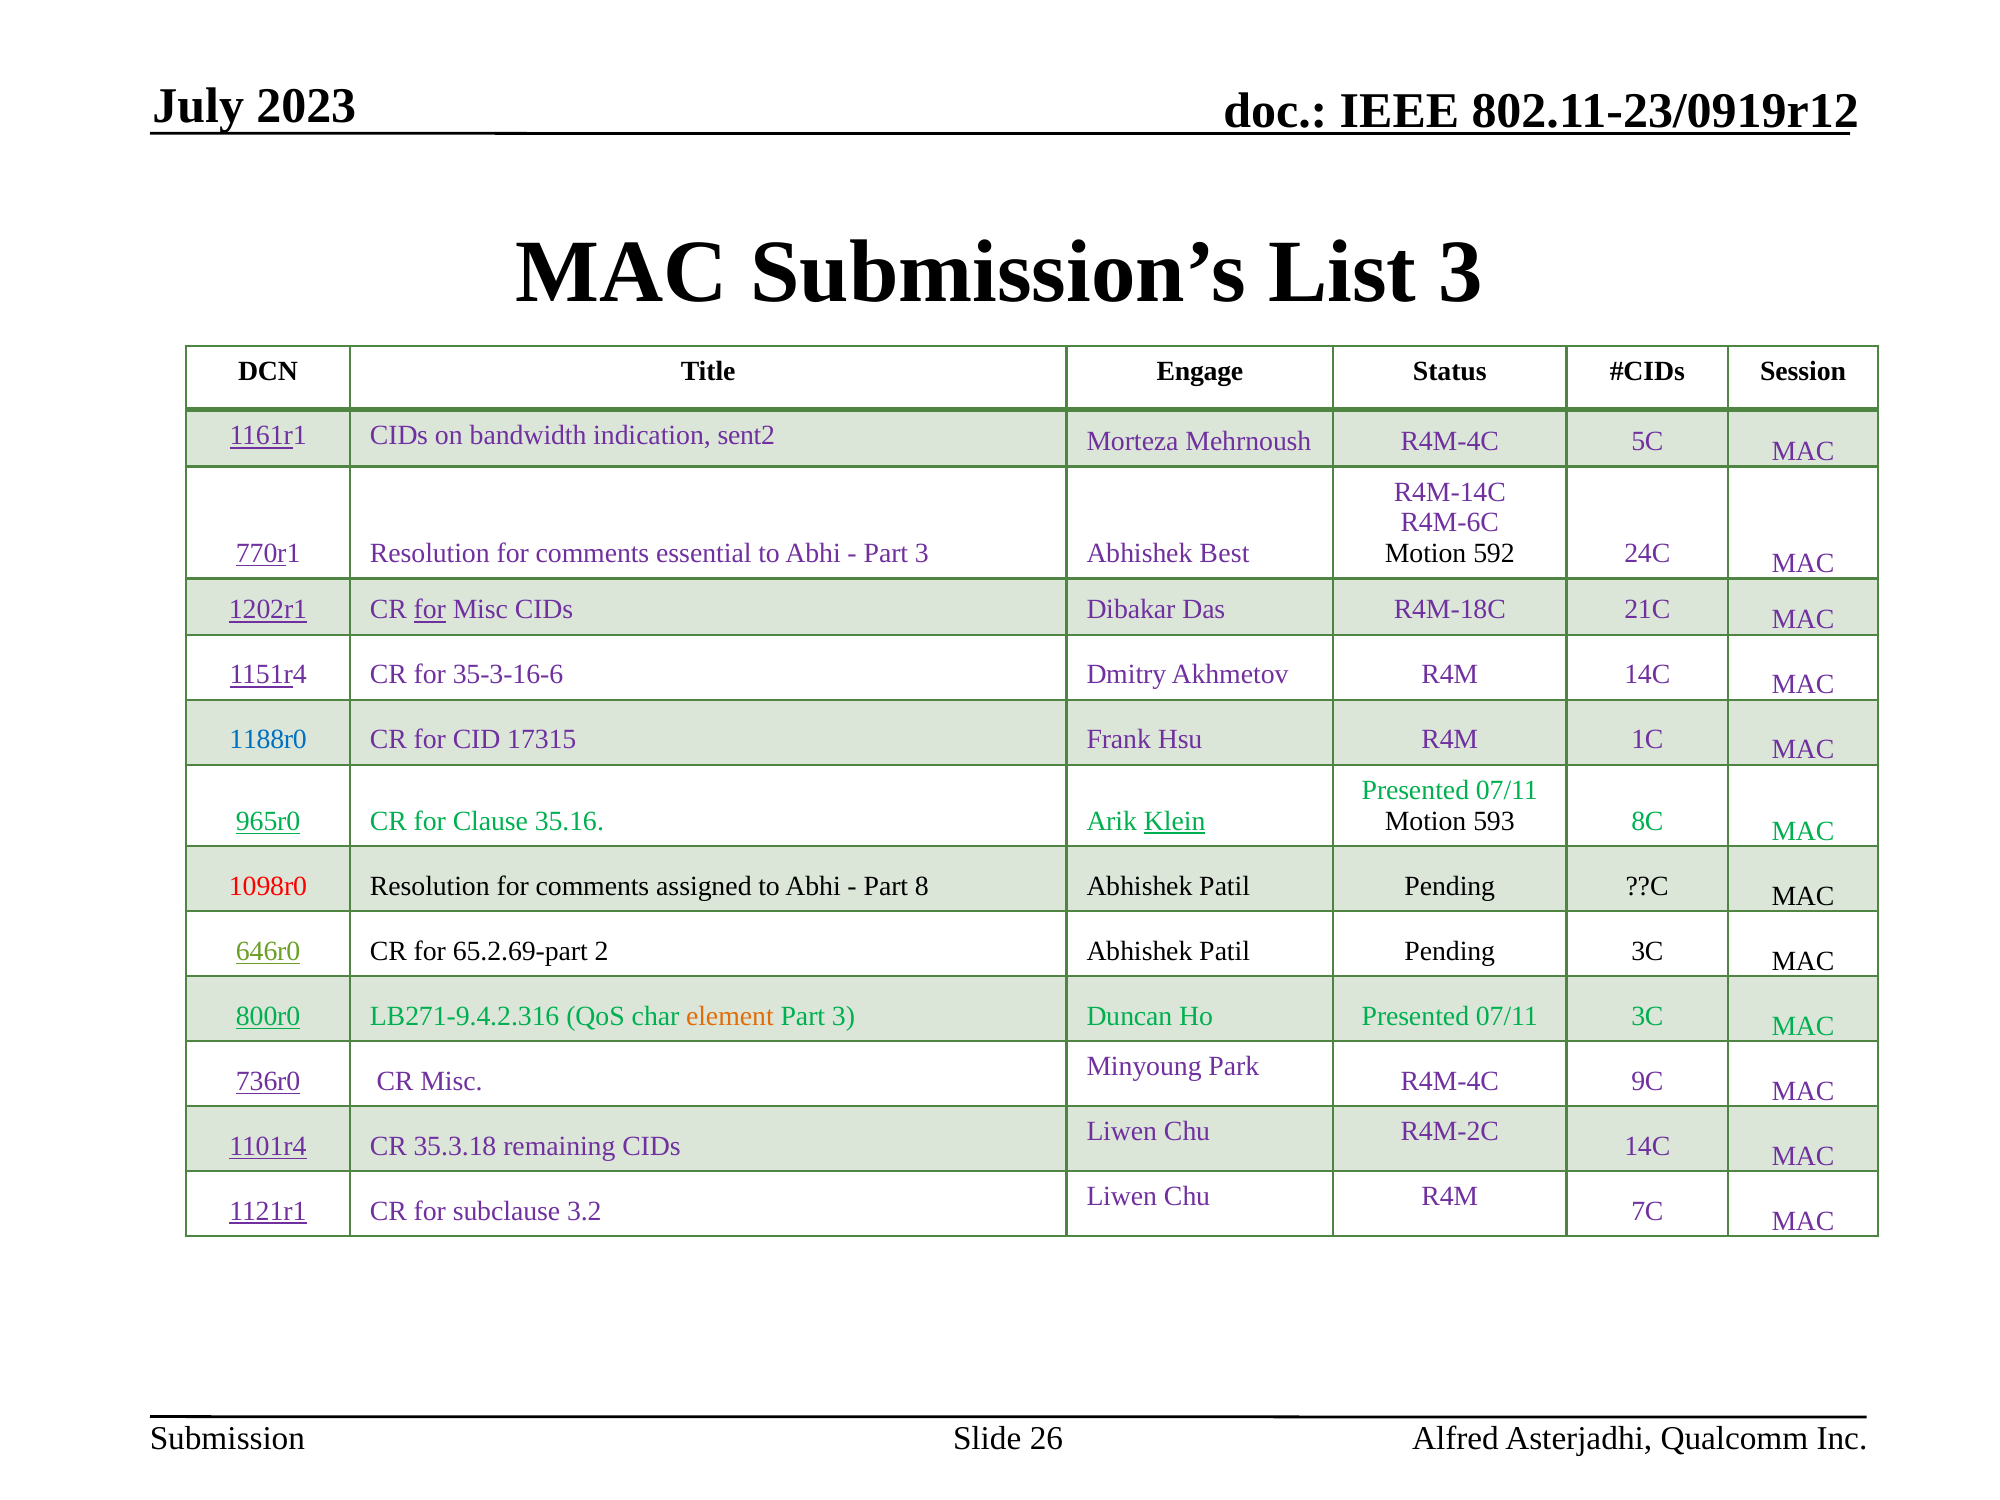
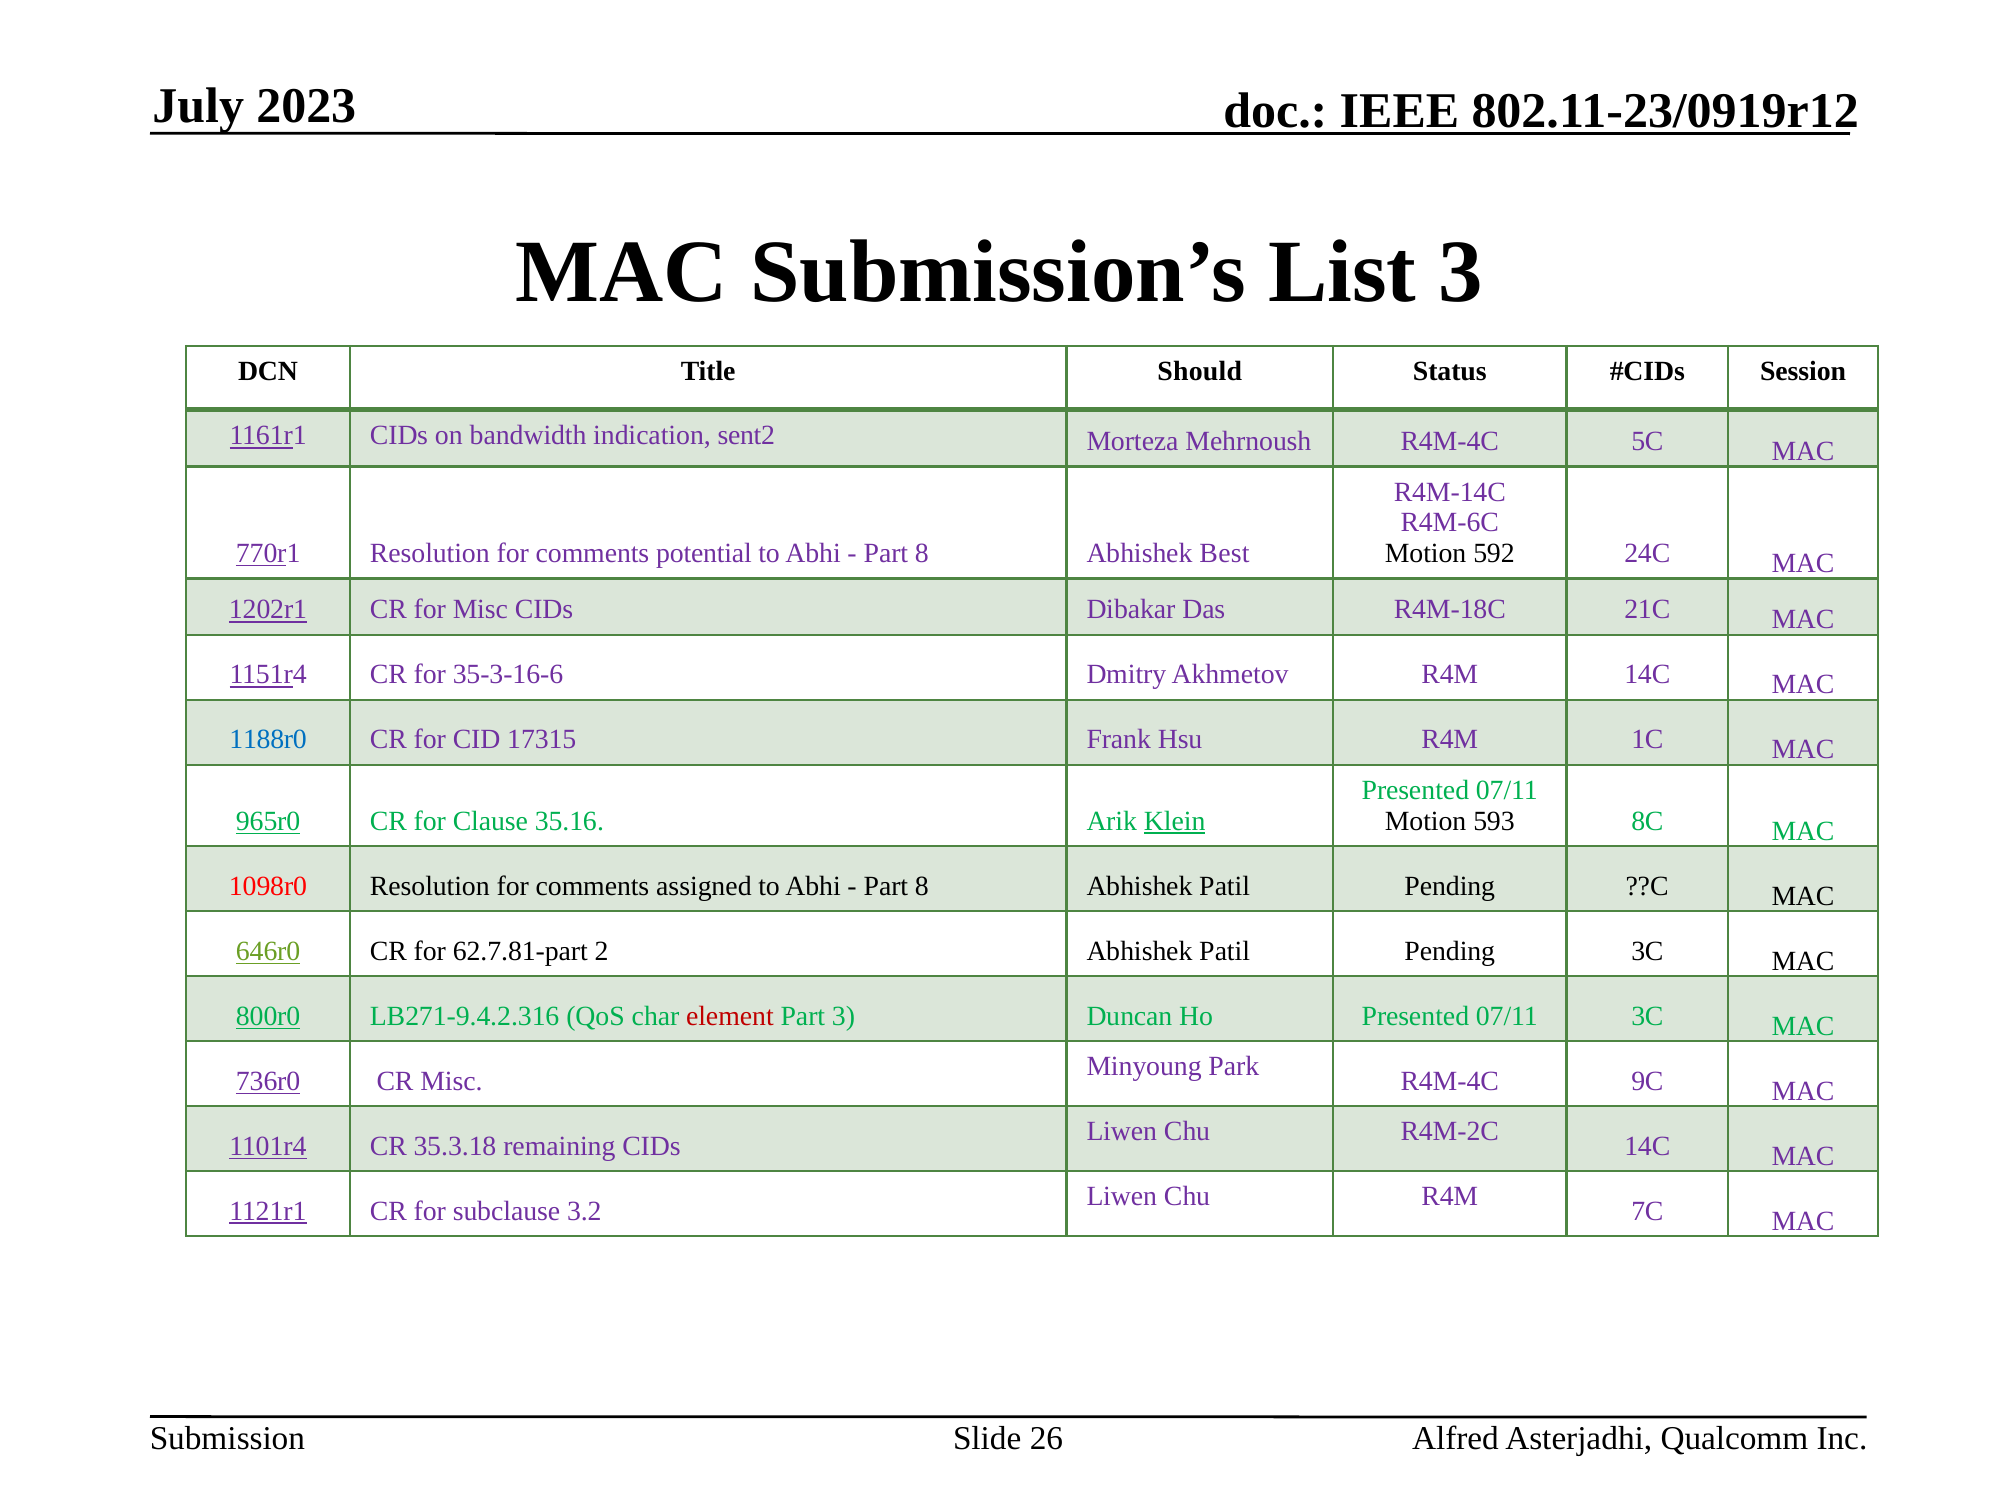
Engage: Engage -> Should (1200, 372)
essential: essential -> potential (704, 553)
3: 3 -> 8 (922, 553)
for underline: present -> none (430, 610)
65.2.69-part: 65.2.69-part -> 62.7.81-part (520, 951)
element colour: orange -> red (730, 1016)
